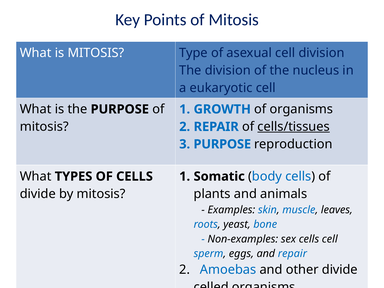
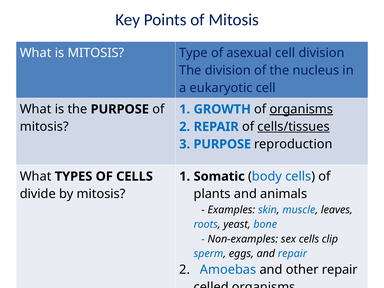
organisms underline: none -> present (301, 109)
cells cell: cell -> clip (330, 239)
other divide: divide -> repair (340, 270)
